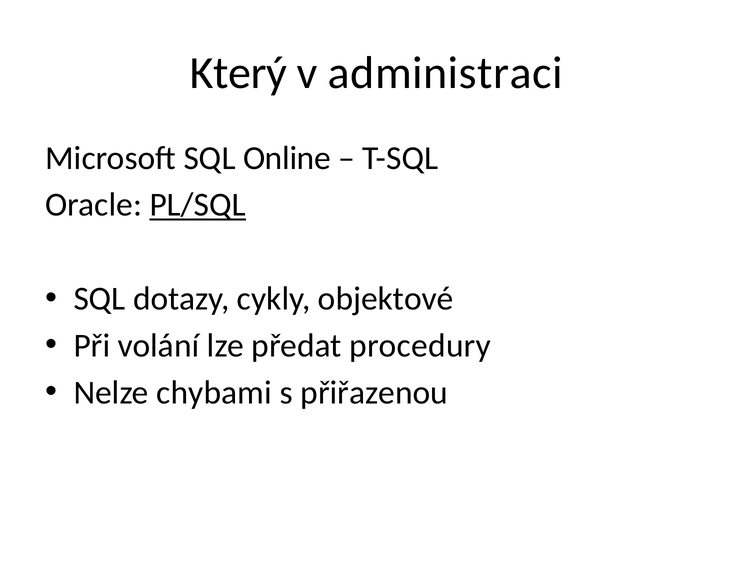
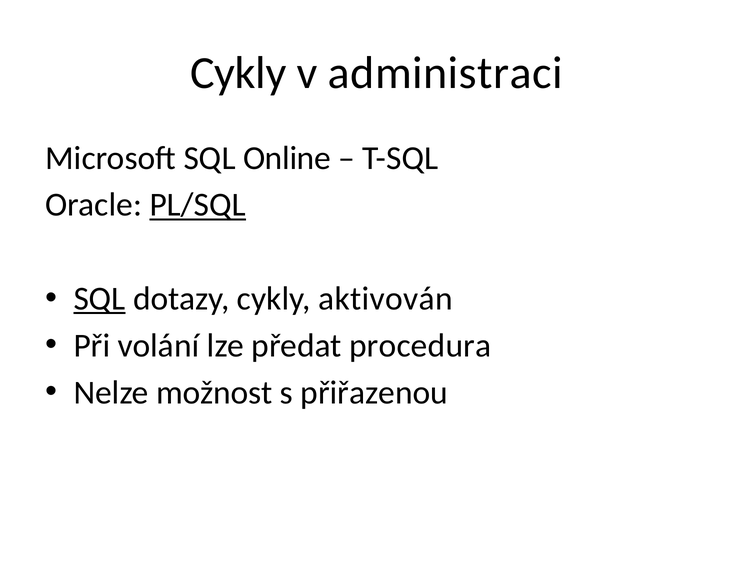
Který: Který -> Cykly (238, 73)
SQL underline: none -> present (100, 299)
objektové: objektové -> aktivován (385, 299)
procedury: procedury -> procedura (420, 346)
chybami: chybami -> možnost (214, 393)
